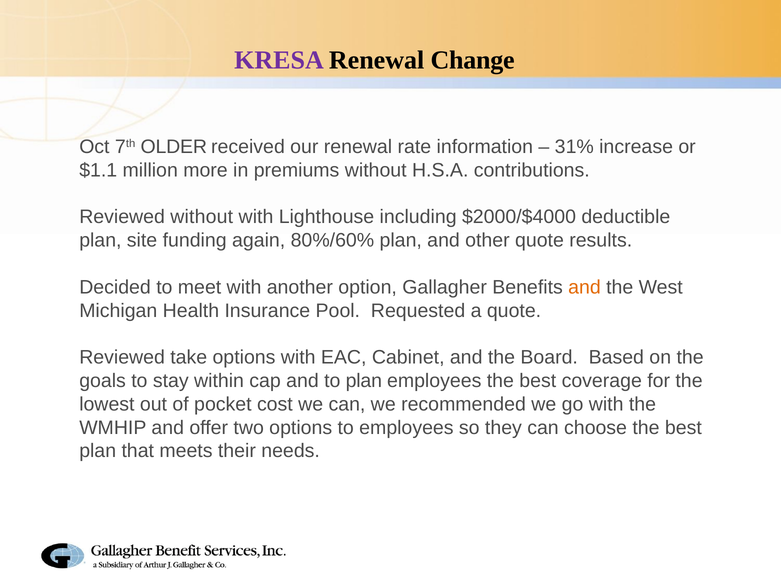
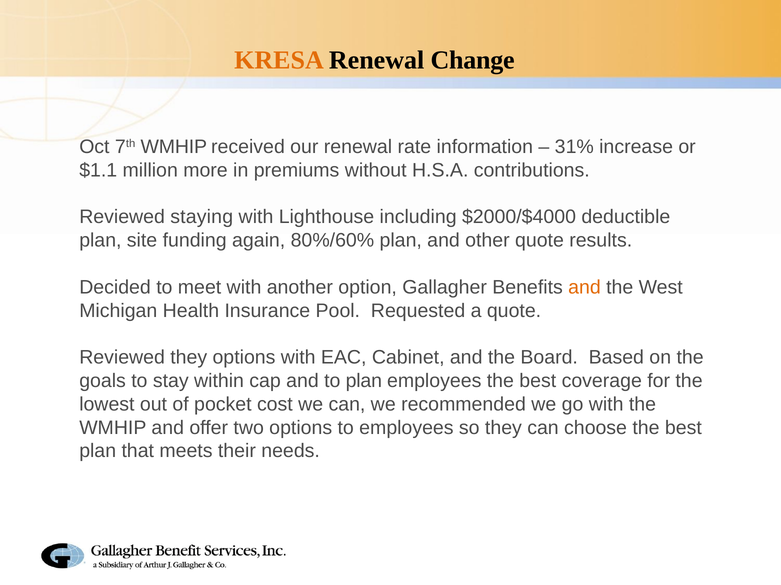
KRESA colour: purple -> orange (279, 60)
7th OLDER: OLDER -> WMHIP (174, 147)
Reviewed without: without -> staying (202, 217)
Reviewed take: take -> they (189, 358)
